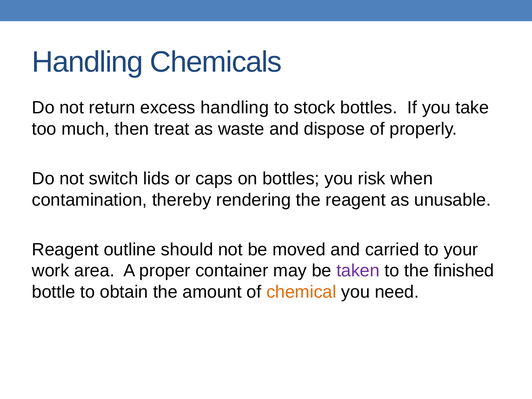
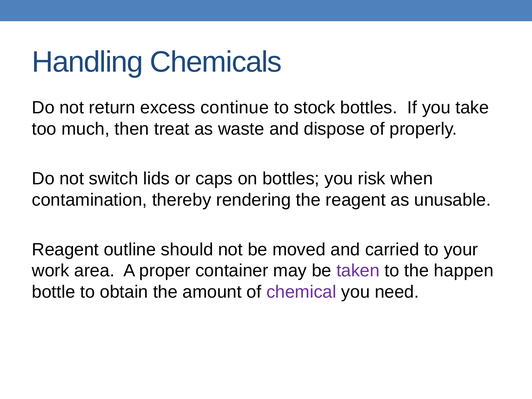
excess handling: handling -> continue (235, 108)
finished: finished -> happen (464, 271)
chemical colour: orange -> purple (301, 292)
